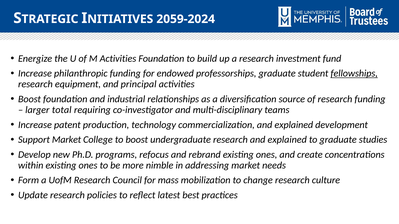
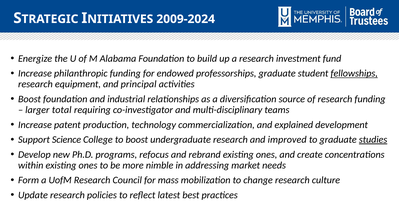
2059-2024: 2059-2024 -> 2009-2024 (186, 19)
M Activities: Activities -> Alabama (118, 59)
Support Market: Market -> Science (67, 140)
research and explained: explained -> improved (287, 140)
studies underline: none -> present (373, 140)
